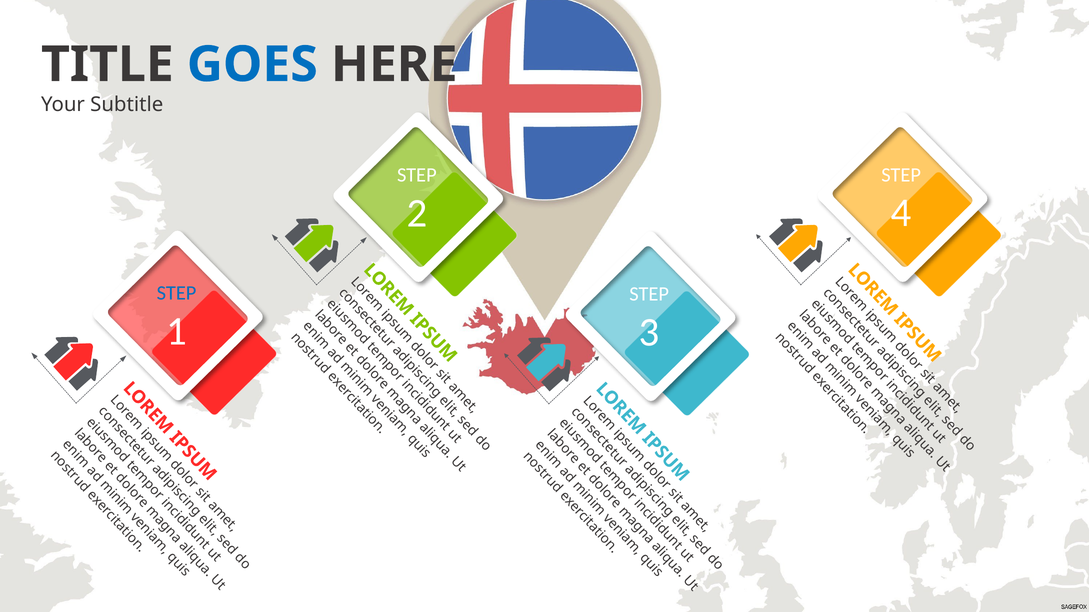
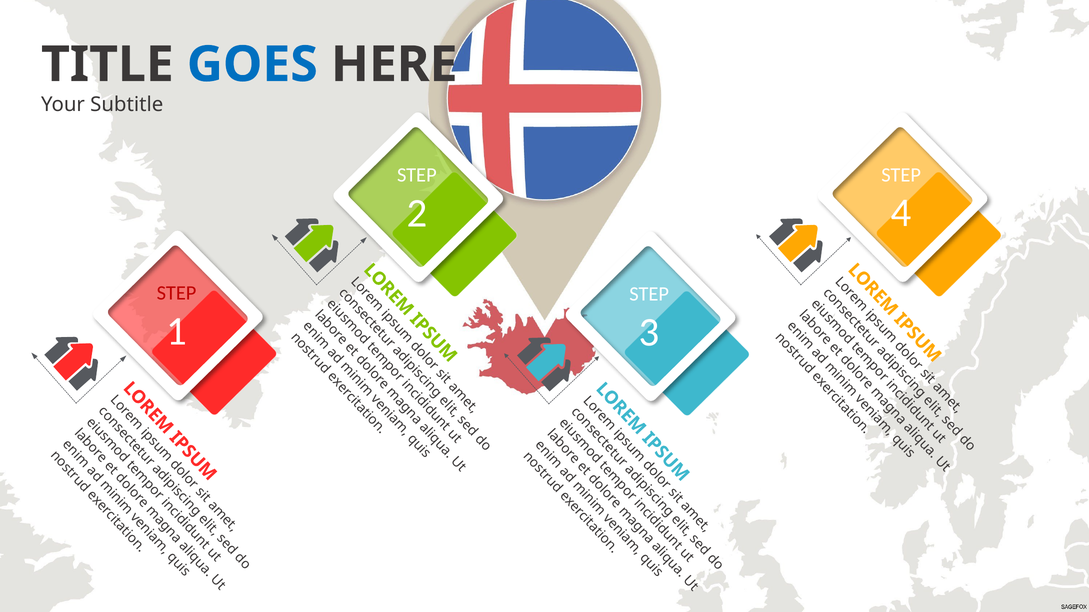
STEP colour: blue -> red (177, 293)
